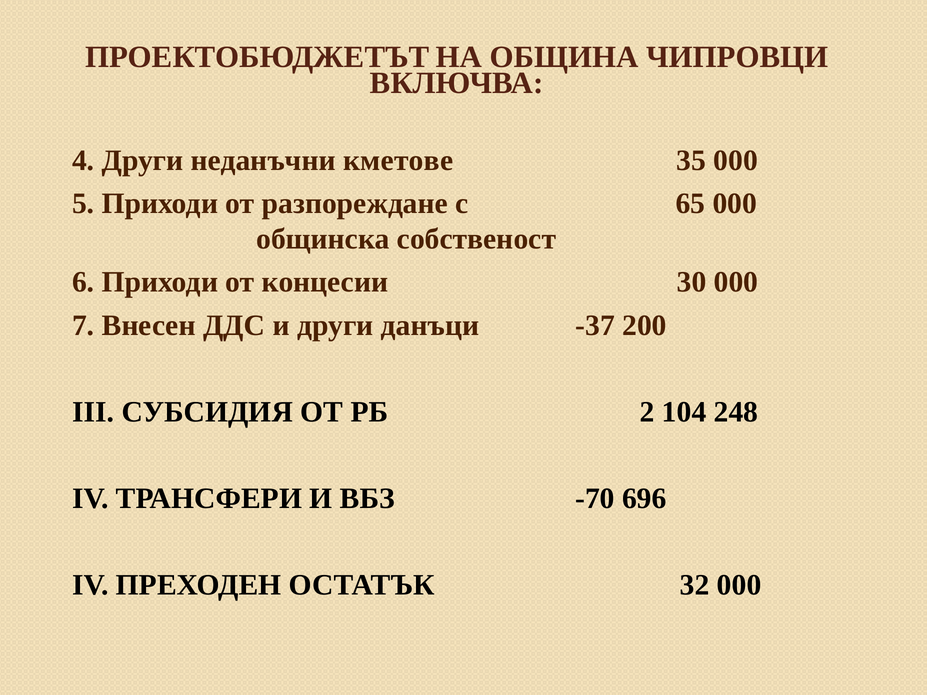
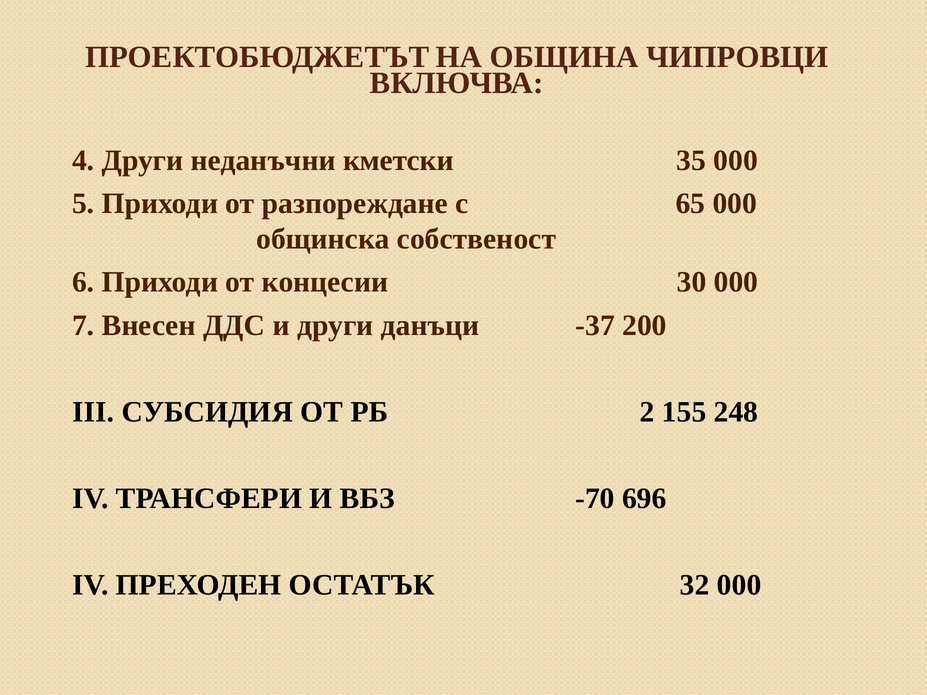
кметове: кметове -> кметски (398, 160)
104: 104 -> 155 (684, 412)
